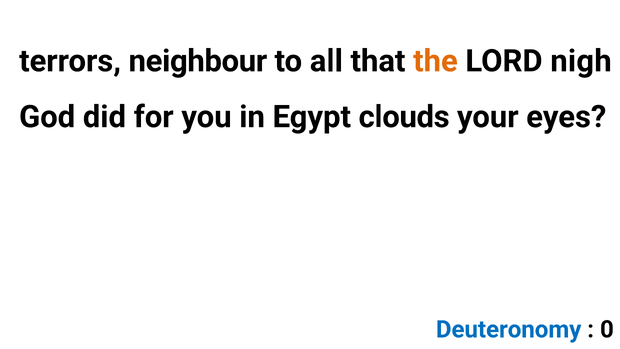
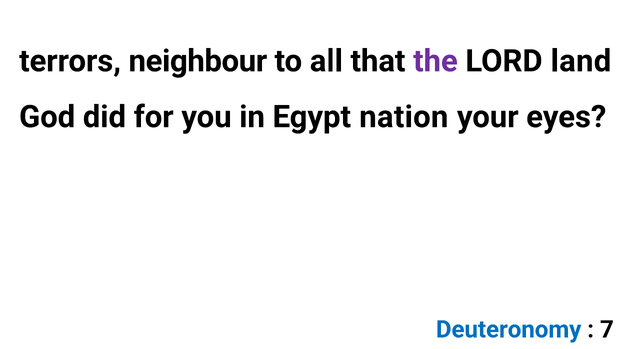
the colour: orange -> purple (435, 61)
nigh: nigh -> land (581, 61)
clouds: clouds -> nation (404, 117)
0: 0 -> 7 (607, 329)
